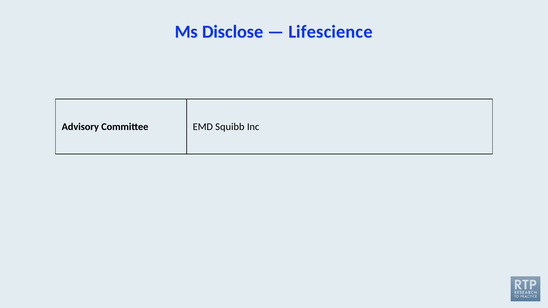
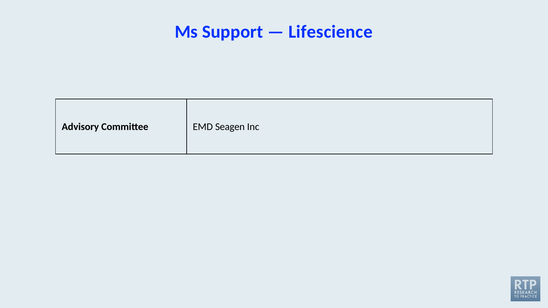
Disclose: Disclose -> Support (233, 32)
Squibb: Squibb -> Seagen (230, 127)
